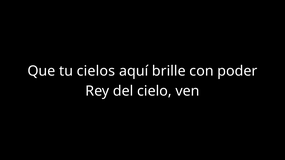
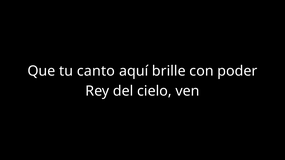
cielos: cielos -> canto (96, 71)
